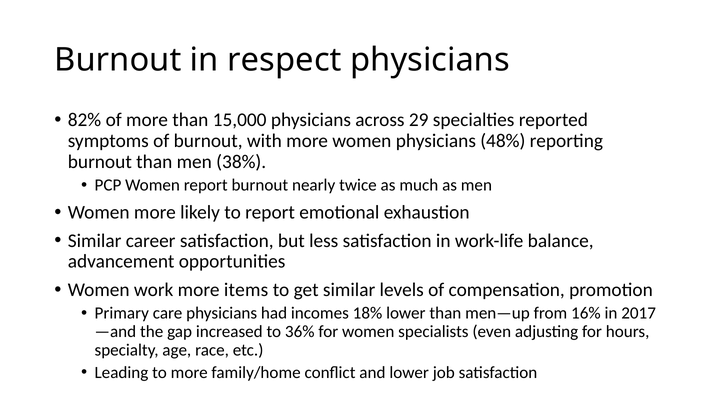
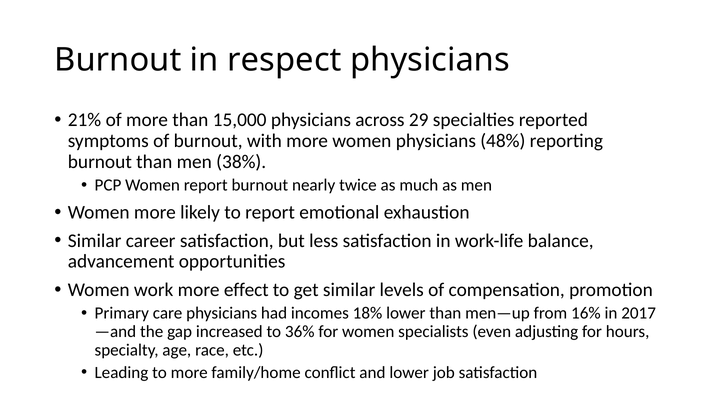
82%: 82% -> 21% (84, 120)
items: items -> effect (246, 290)
